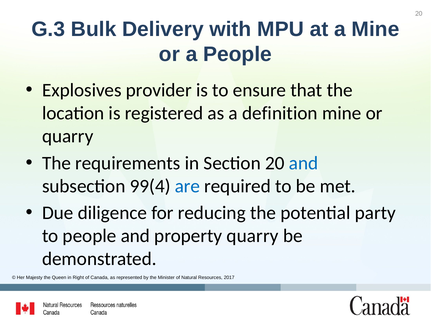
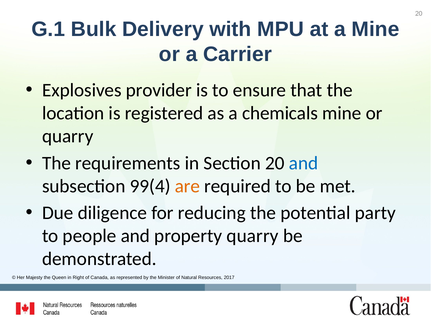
G.3: G.3 -> G.1 (48, 29)
a People: People -> Carrier (238, 54)
definition: definition -> chemicals (280, 113)
are colour: blue -> orange (187, 186)
